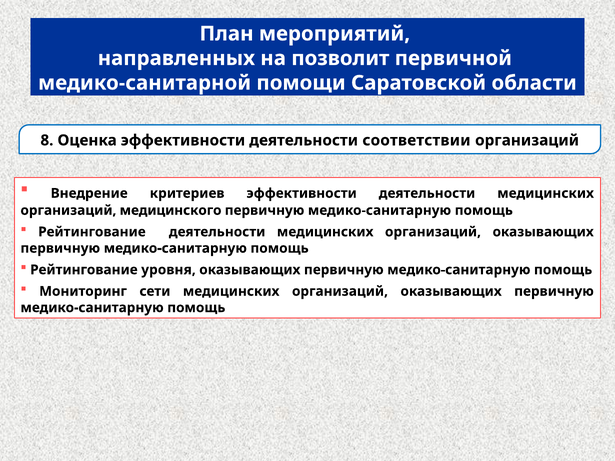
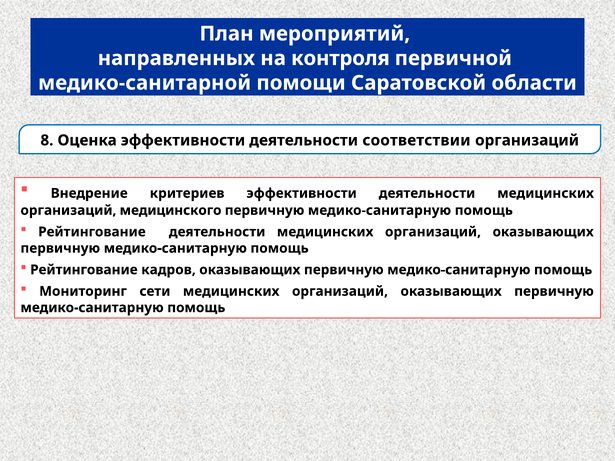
позволит: позволит -> контроля (340, 58)
уровня: уровня -> кадров (168, 270)
